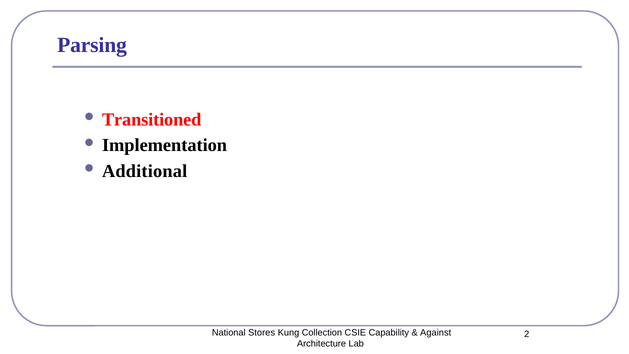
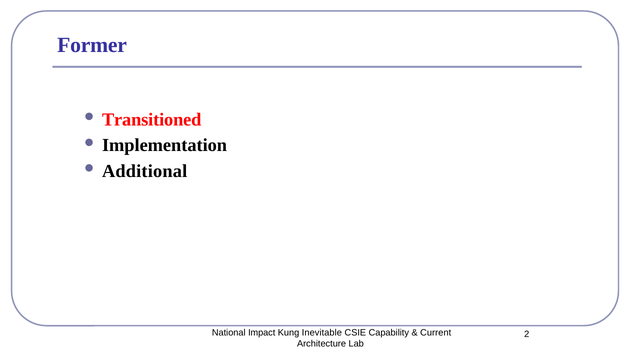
Parsing: Parsing -> Former (92, 45)
Stores: Stores -> Impact (262, 333)
Collection: Collection -> Inevitable (322, 333)
Against: Against -> Current (436, 333)
